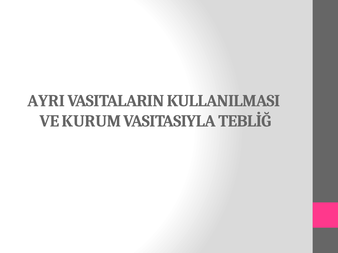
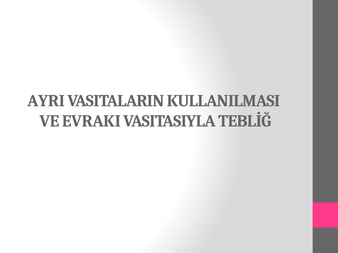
KURUM: KURUM -> EVRAKI (91, 121)
